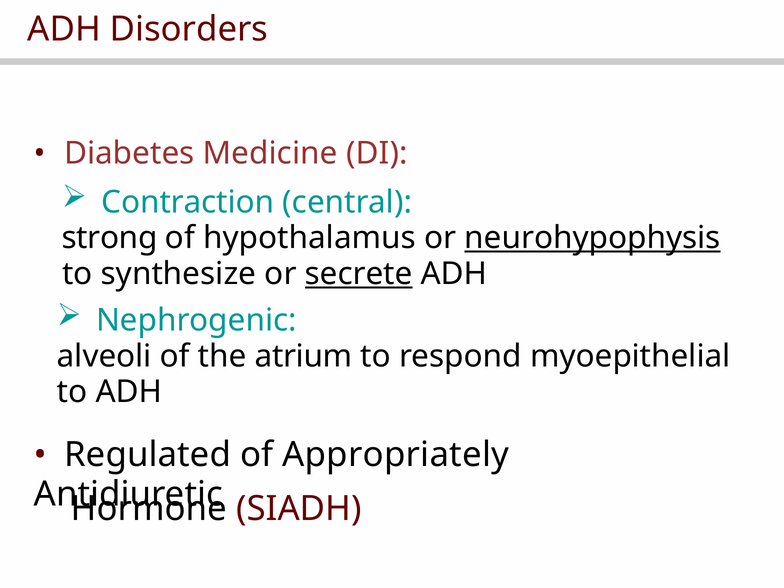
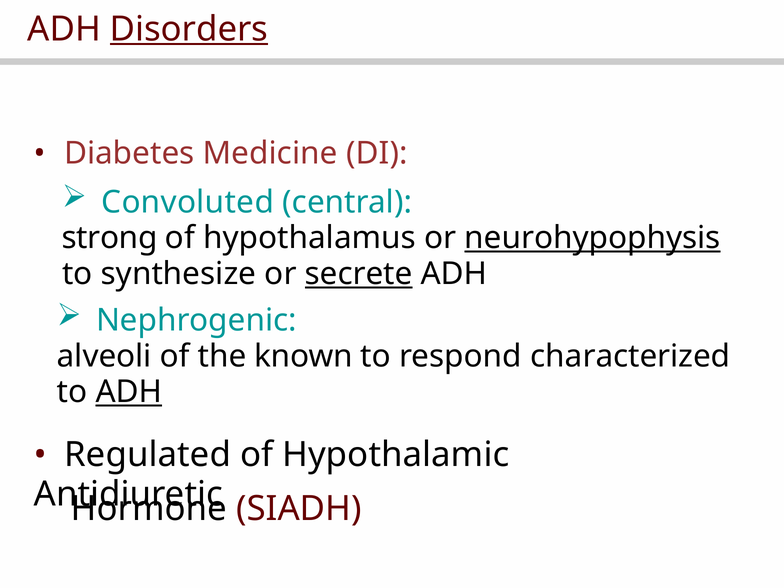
Disorders underline: none -> present (189, 29)
Contraction: Contraction -> Convoluted (188, 202)
atrium: atrium -> known (304, 356)
myoepithelial: myoepithelial -> characterized (630, 356)
ADH underline: none -> present (129, 392)
Appropriately: Appropriately -> Hypothalamic (396, 455)
